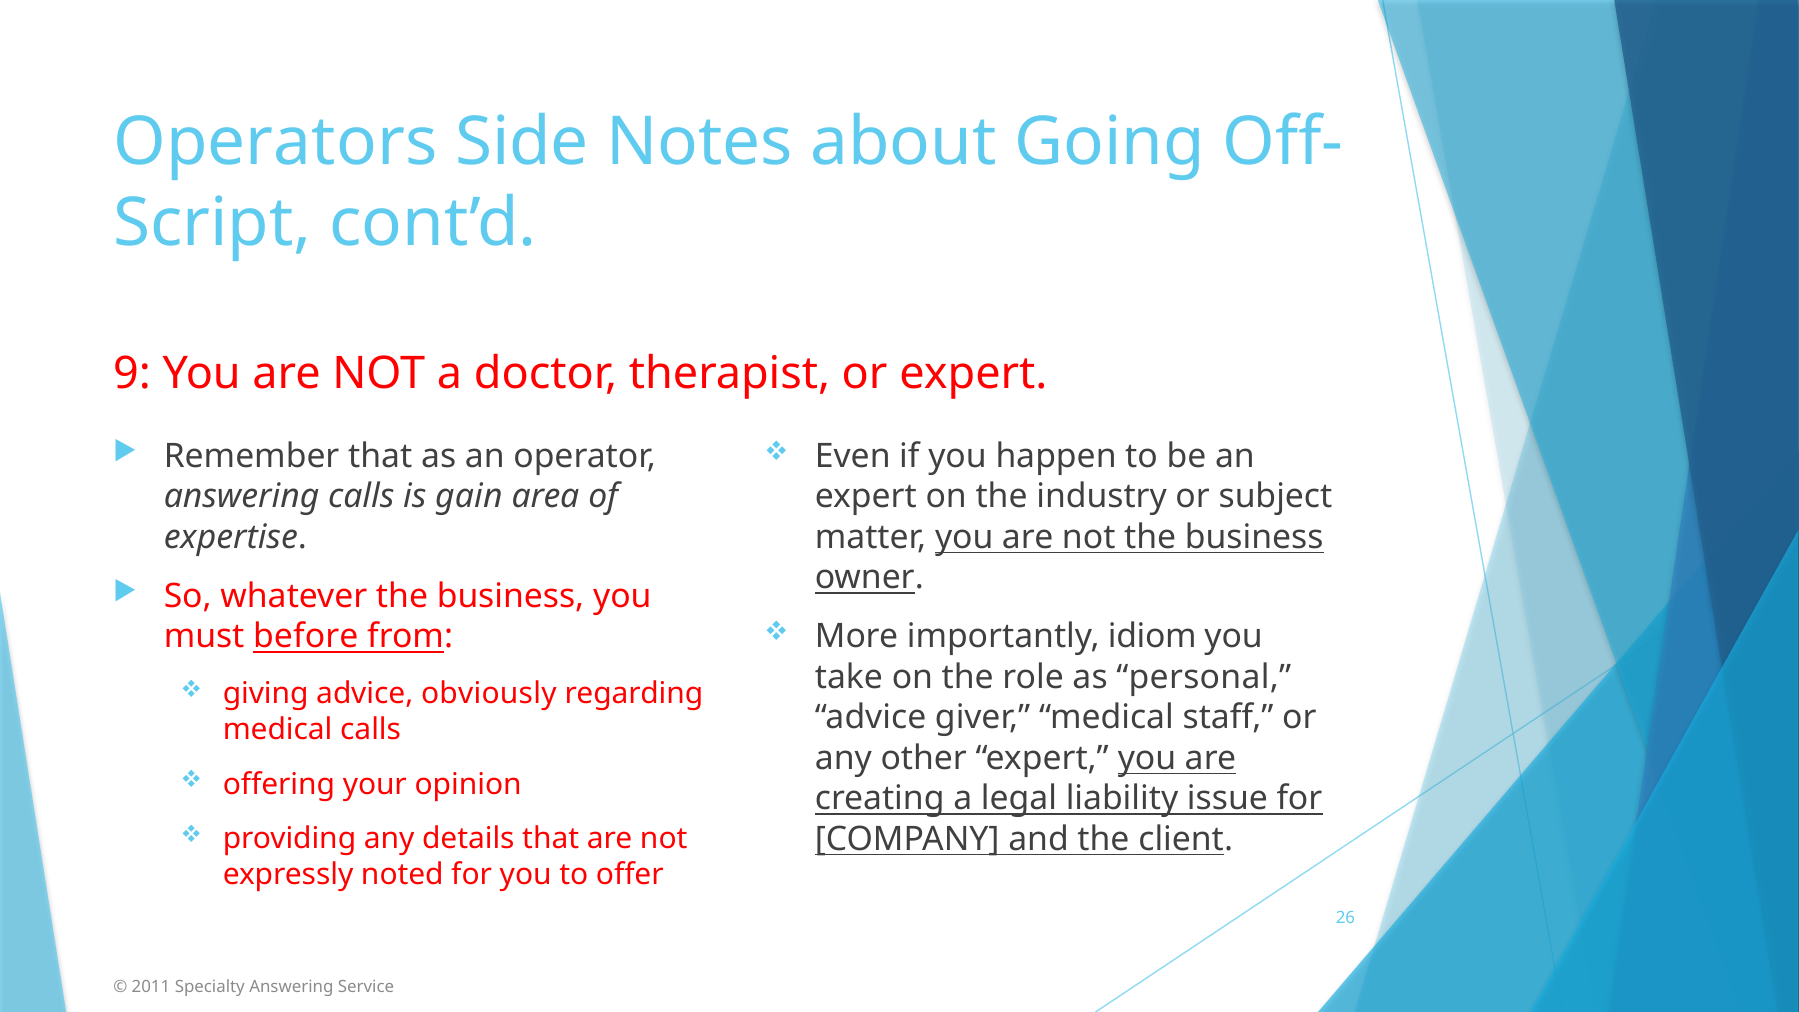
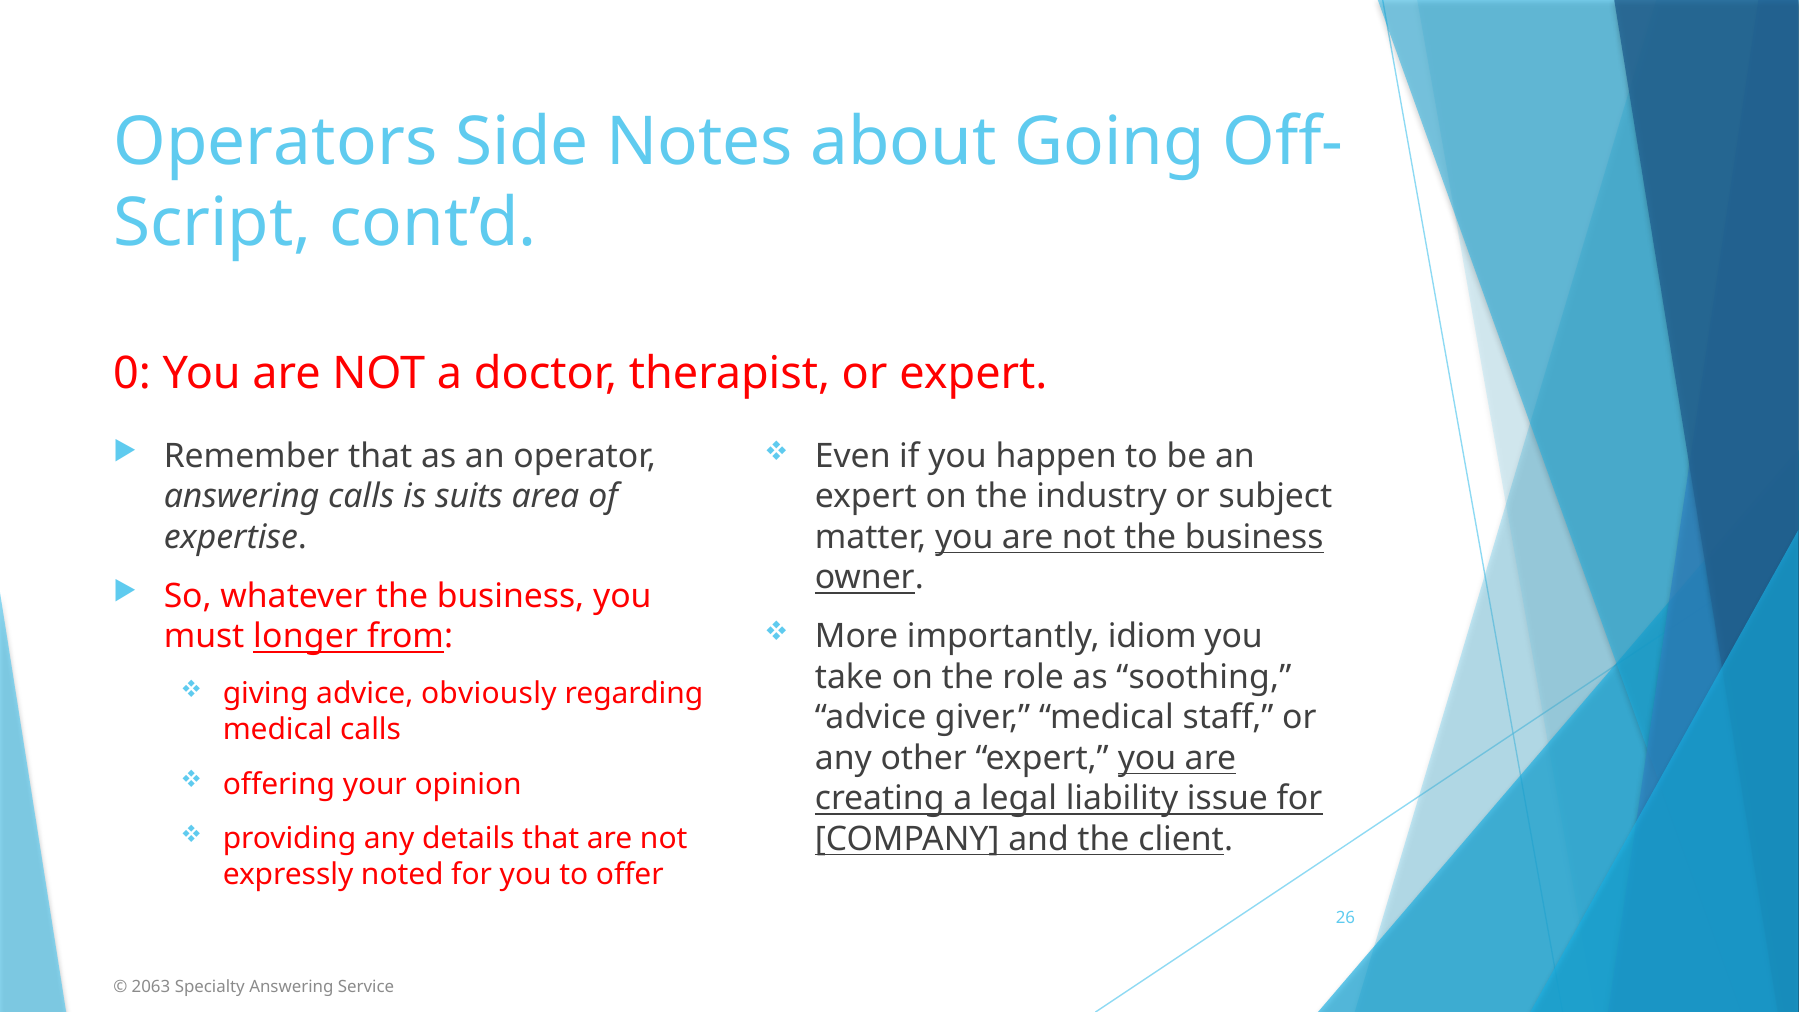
9: 9 -> 0 (132, 373)
gain: gain -> suits (469, 497)
before: before -> longer (306, 637)
personal: personal -> soothing (1204, 677)
2011: 2011 -> 2063 (151, 987)
